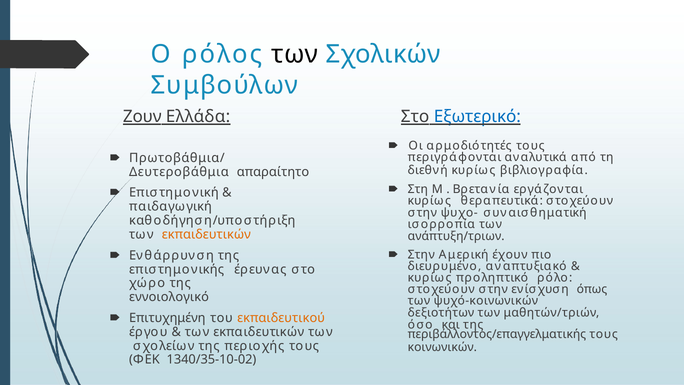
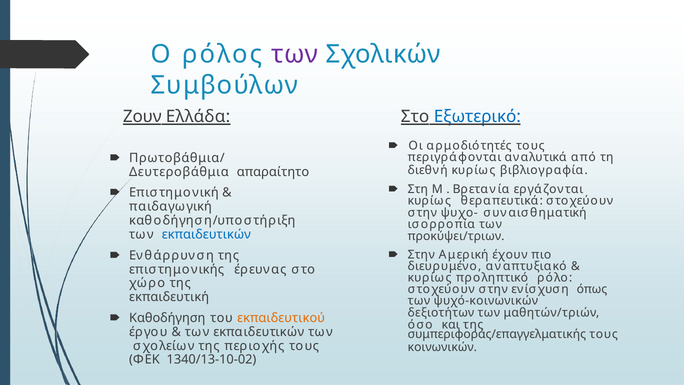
των colour: black -> purple (295, 54)
εκπαιδευτικών colour: orange -> blue (206, 234)
ανάπτυξη/τριων: ανάπτυξη/τριων -> προκύψει/τριων (456, 236)
εννοιολογικό: εννοιολογικό -> εκπαιδευτική (169, 297)
Επιτυχημένη: Επιτυχημένη -> Καθοδήγηση (167, 318)
περιβάλλοντος/επαγγελματικής: περιβάλλοντος/επαγγελματικής -> συμπεριφοράς/επαγγελματικής (497, 334)
1340/35-10-02: 1340/35-10-02 -> 1340/13-10-02 (211, 359)
